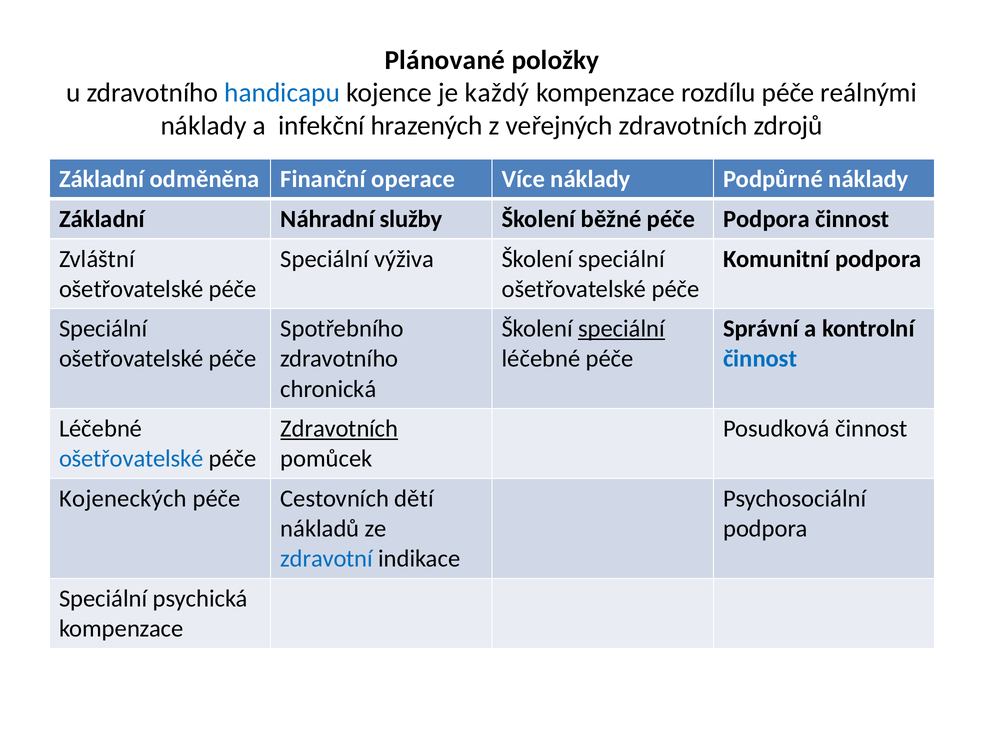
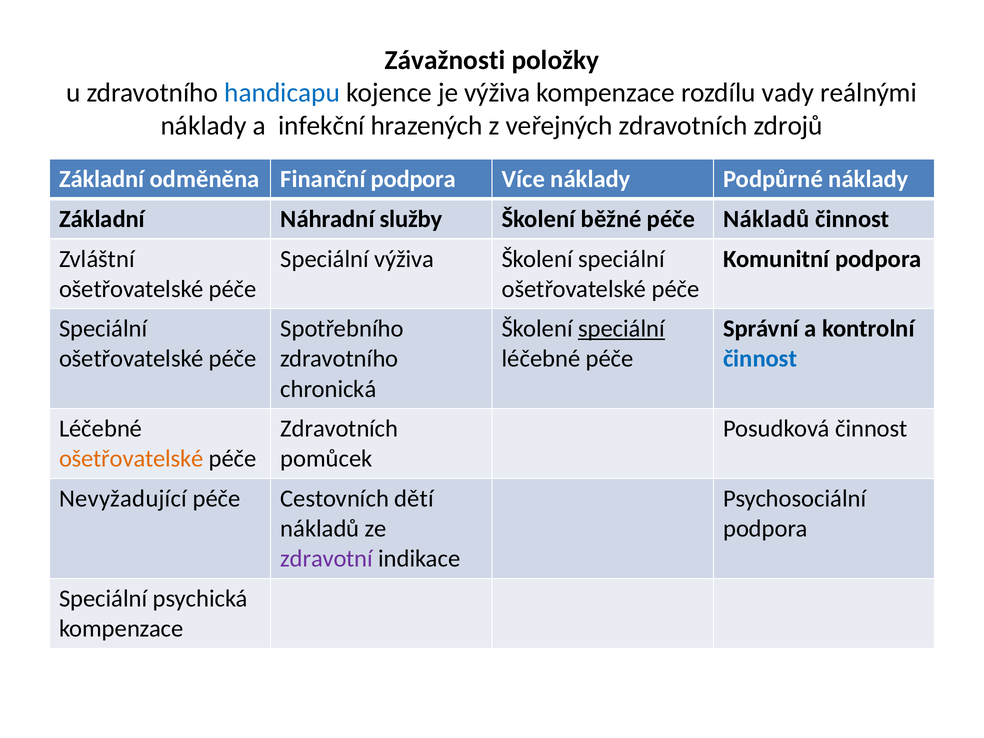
Plánované: Plánované -> Závažnosti (445, 60)
je každý: každý -> výživa (497, 93)
rozdílu péče: péče -> vady (788, 93)
Finanční operace: operace -> podpora (413, 179)
péče Podpora: Podpora -> Nákladů (766, 219)
Zdravotních underline: present -> none (339, 429)
ošetřovatelské colour: blue -> orange (131, 459)
Kojeneckých: Kojeneckých -> Nevyžadující (123, 499)
zdravotní colour: blue -> purple (327, 559)
